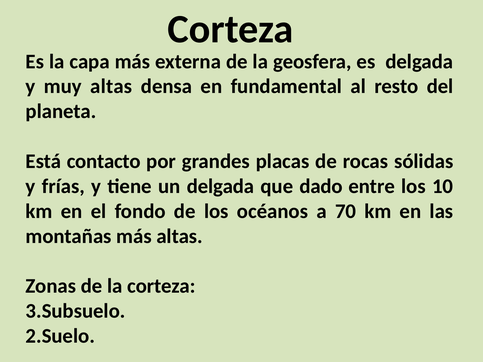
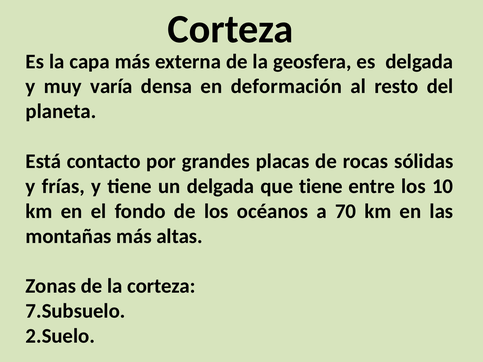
muy altas: altas -> varía (111, 87)
fundamental: fundamental -> deformación (286, 87)
que dado: dado -> tiene (321, 186)
3.Subsuelo: 3.Subsuelo -> 7.Subsuelo (76, 311)
